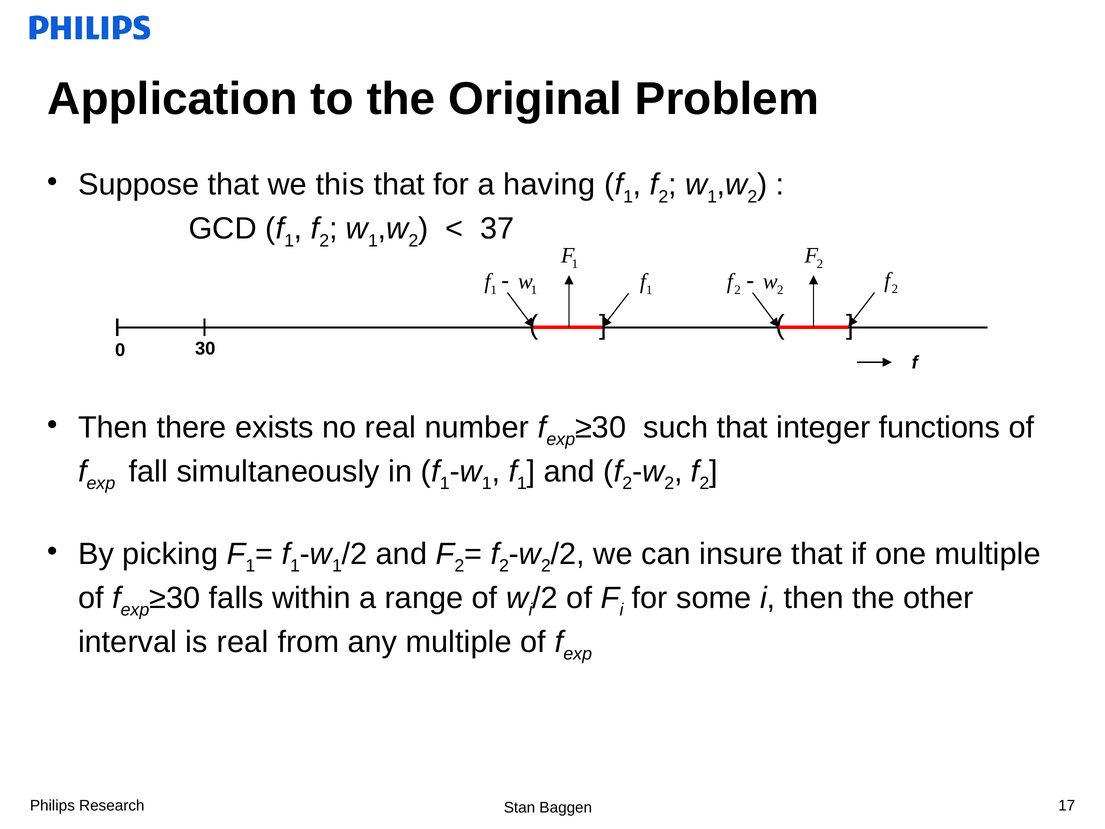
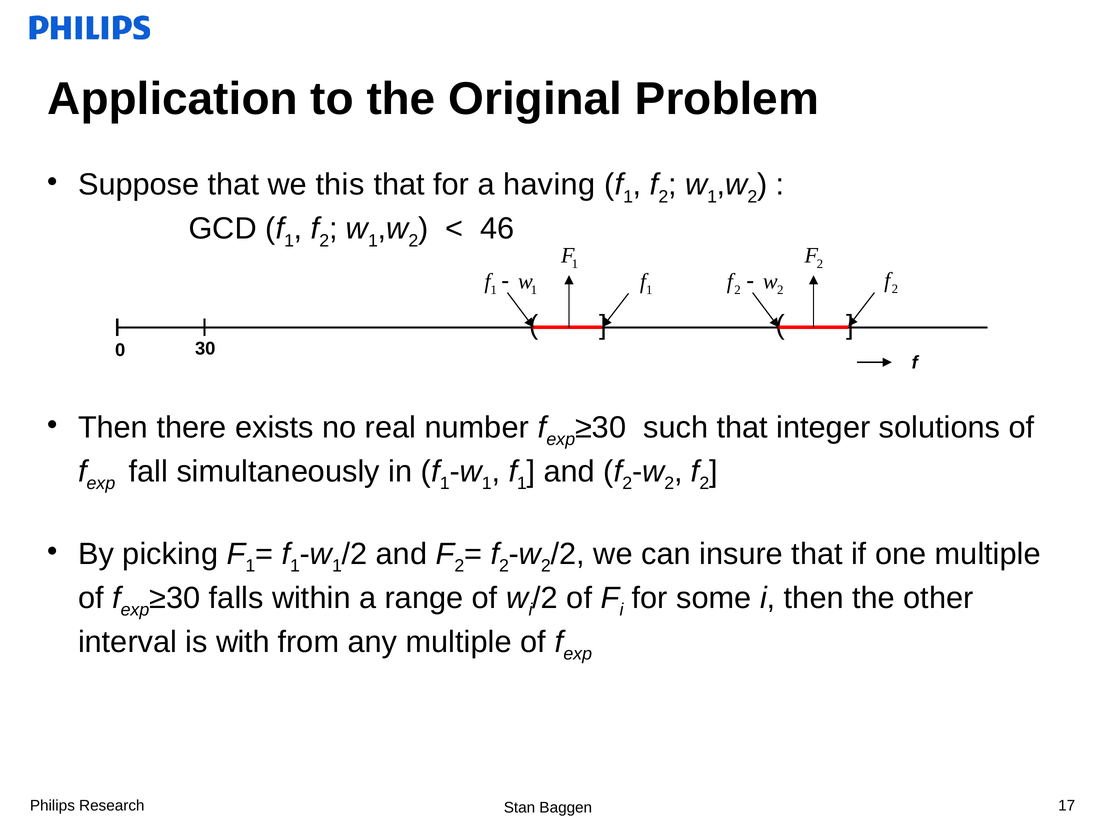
37: 37 -> 46 (497, 229)
functions: functions -> solutions (939, 427)
is real: real -> with (243, 642)
